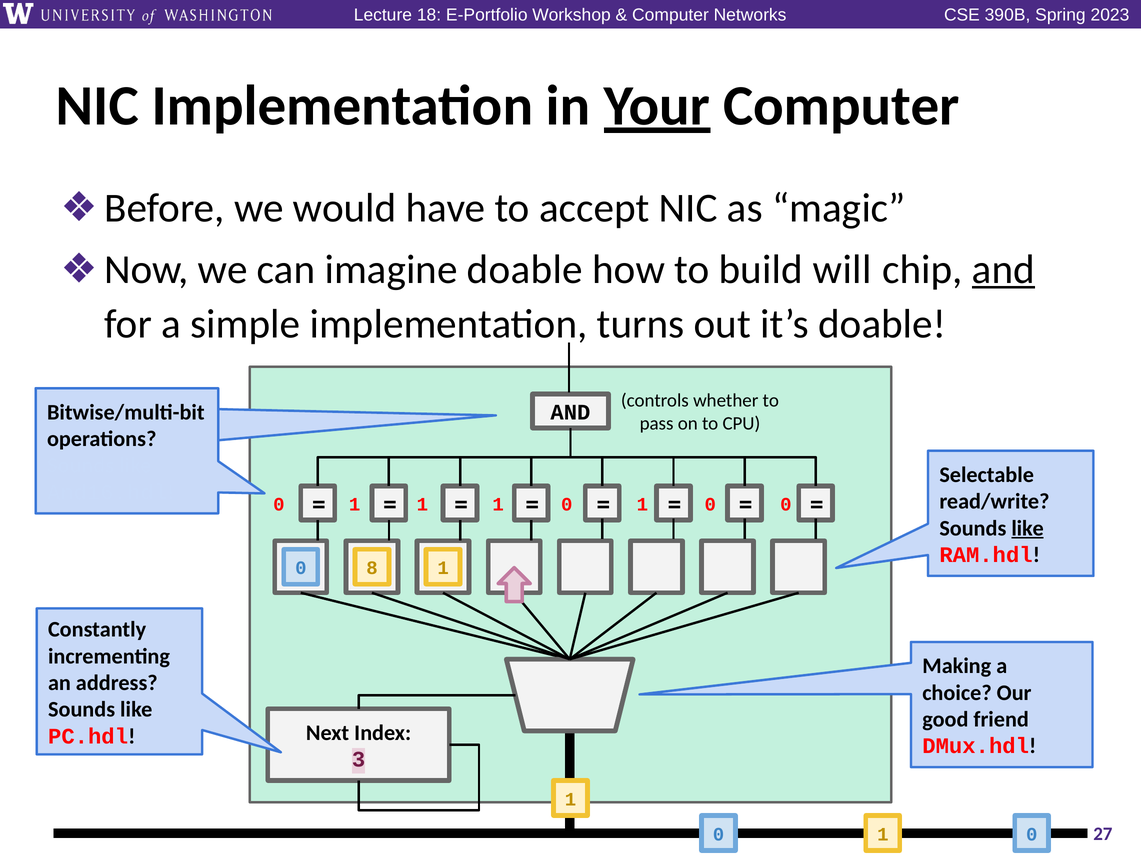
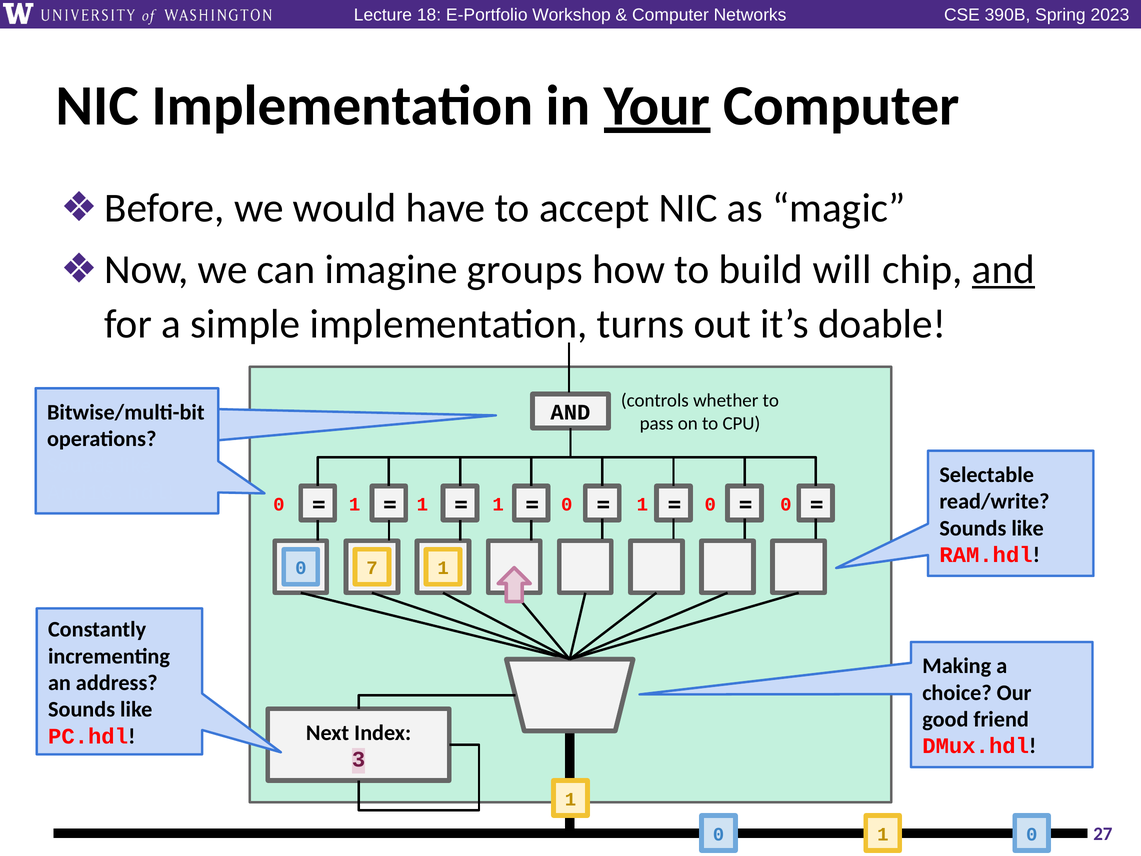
imagine doable: doable -> groups (525, 270)
like underline: present -> none (1028, 528)
8: 8 -> 7 (372, 568)
